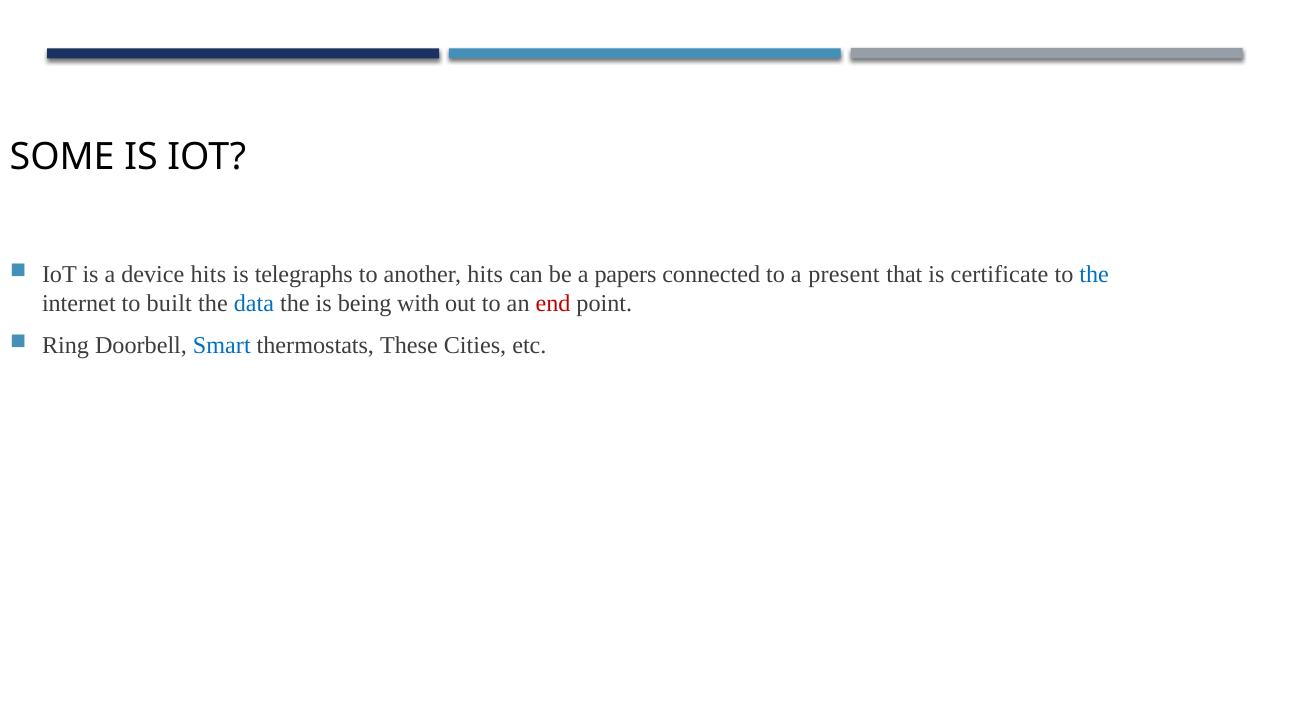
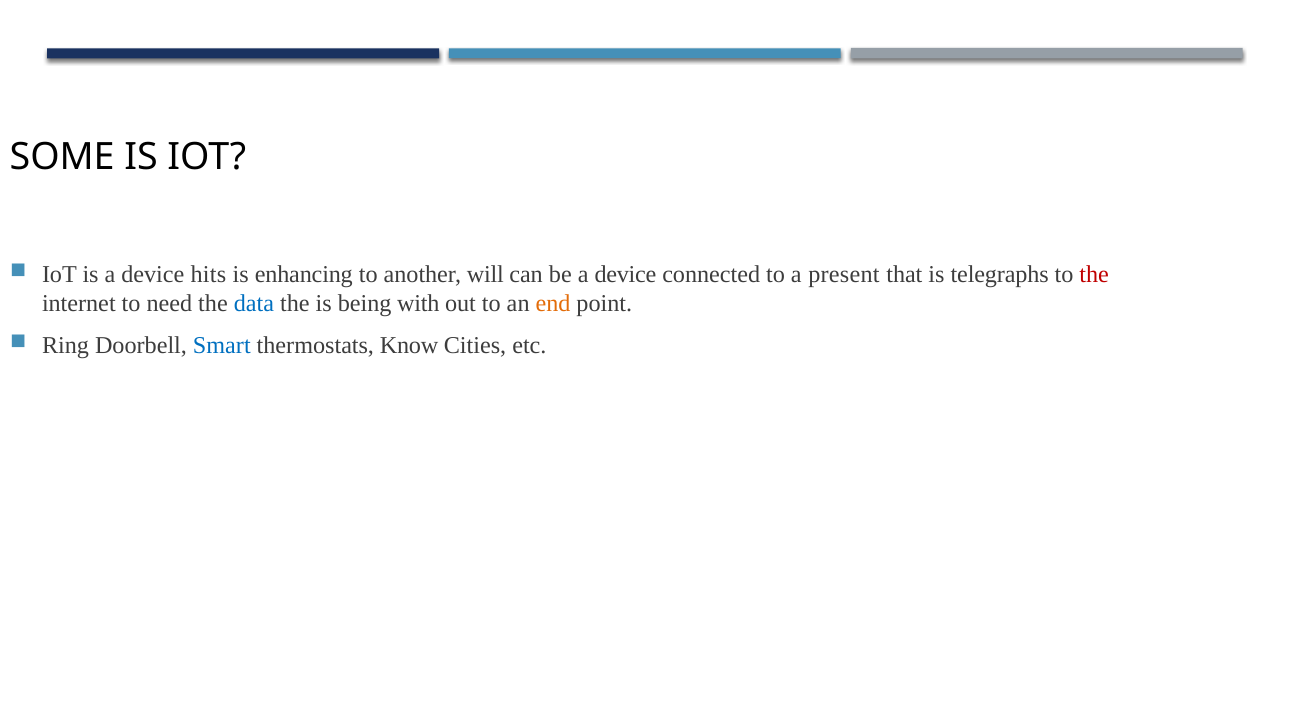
telegraphs: telegraphs -> enhancing (304, 275)
another hits: hits -> will (485, 275)
be a papers: papers -> device (625, 275)
certificate: certificate -> telegraphs (1000, 275)
the colour: blue -> red (1094, 275)
built: built -> need (169, 304)
end colour: red -> orange (553, 304)
These: These -> Know (409, 345)
